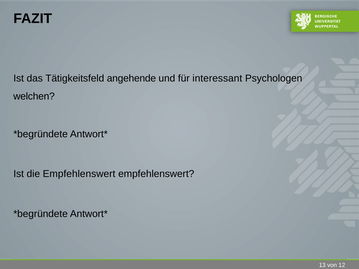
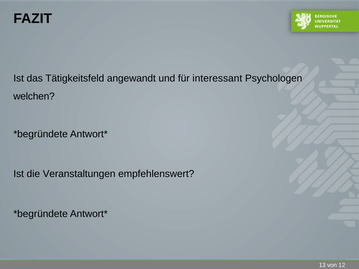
angehende: angehende -> angewandt (131, 78)
die Empfehlenswert: Empfehlenswert -> Veranstaltungen (79, 174)
